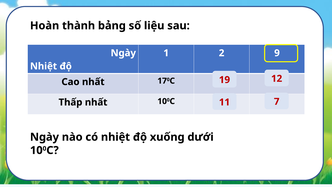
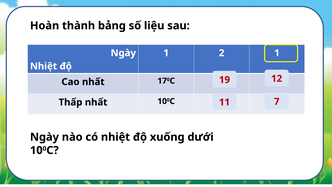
2 9: 9 -> 1 (277, 53)
